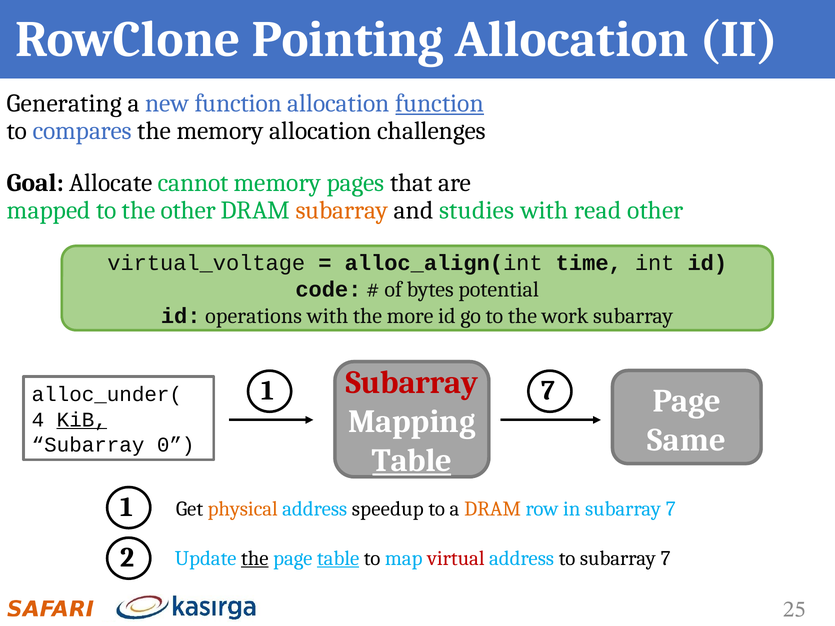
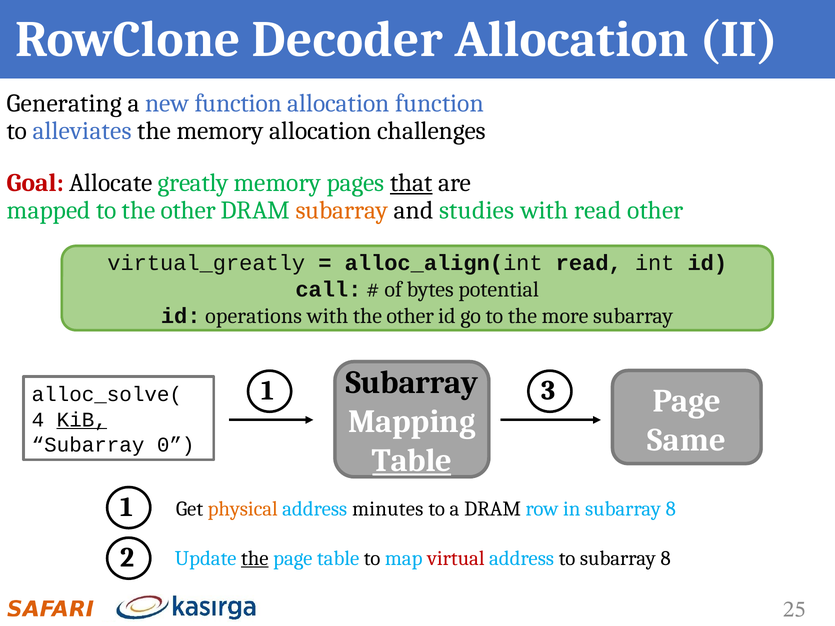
Pointing: Pointing -> Decoder (347, 39)
function underline: present -> none (440, 103)
compares: compares -> alleviates (82, 131)
Goal colour: black -> red (35, 183)
cannot: cannot -> greatly (193, 183)
that underline: none -> present (411, 183)
virtual_voltage: virtual_voltage -> virtual_greatly (206, 263)
alloc_align(int time: time -> read (589, 263)
code: code -> call (328, 290)
with the more: more -> other (410, 316)
work: work -> more (565, 316)
Subarray colour: red -> black (412, 383)
1 7: 7 -> 3 (549, 391)
alloc_under(: alloc_under( -> alloc_solve( (107, 395)
speedup: speedup -> minutes (388, 509)
DRAM colour: orange -> black (493, 509)
in subarray 7: 7 -> 8 (671, 509)
table underline: present -> none (338, 558)
to subarray 7: 7 -> 8 (666, 558)
